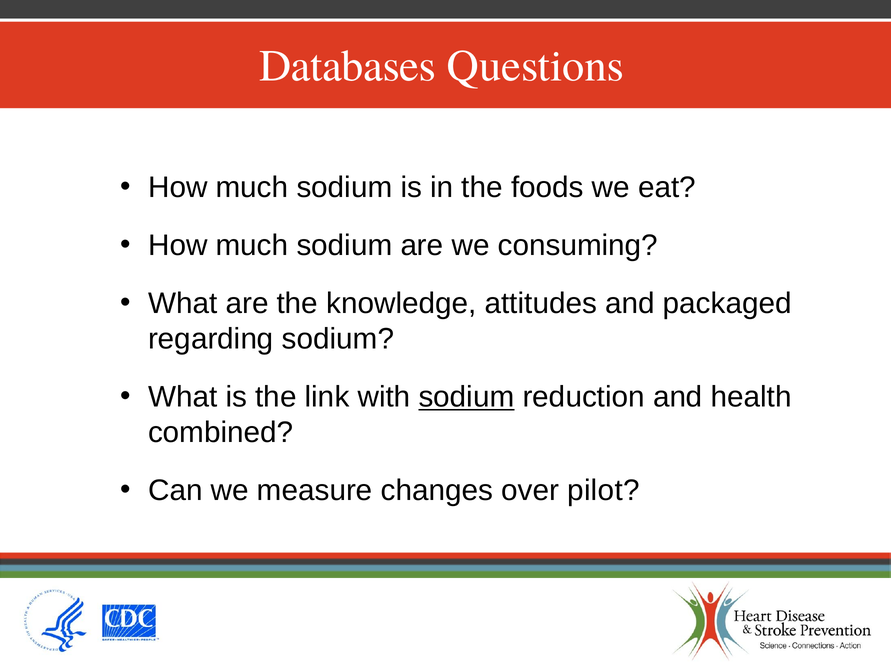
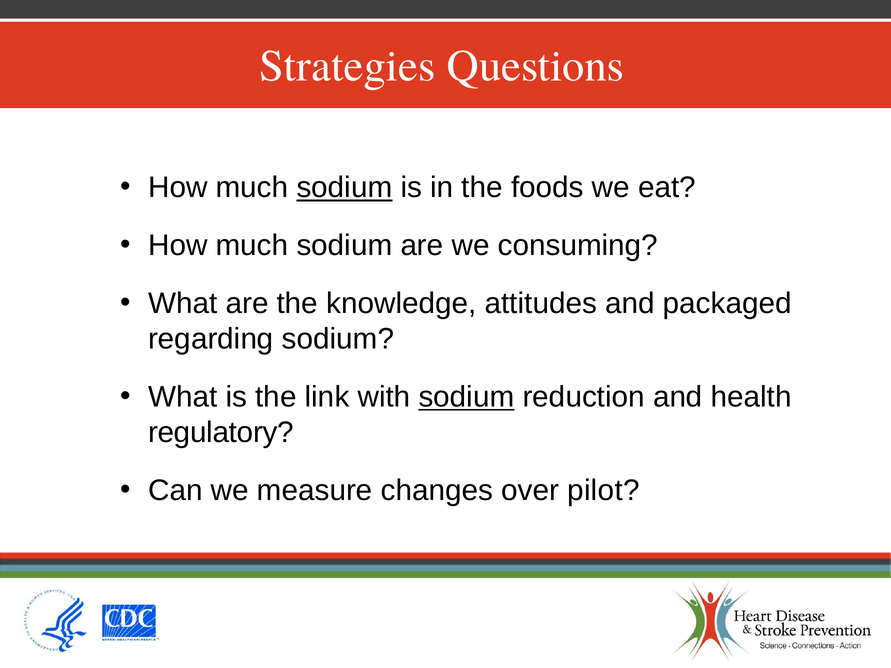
Databases: Databases -> Strategies (347, 66)
sodium underline: none -> present (344, 188)
combined: combined -> regulatory (221, 433)
